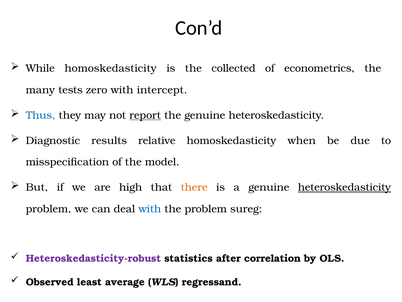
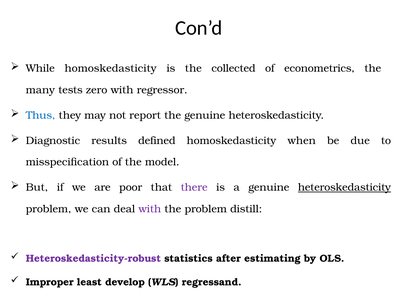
intercept: intercept -> regressor (162, 90)
report underline: present -> none (145, 115)
relative: relative -> defined (157, 140)
high: high -> poor (131, 187)
there colour: orange -> purple (194, 187)
with colour: blue -> purple (150, 209)
sureg: sureg -> distill (246, 209)
correlation: correlation -> estimating (272, 258)
Observed: Observed -> Improper (50, 282)
average: average -> develop (125, 282)
